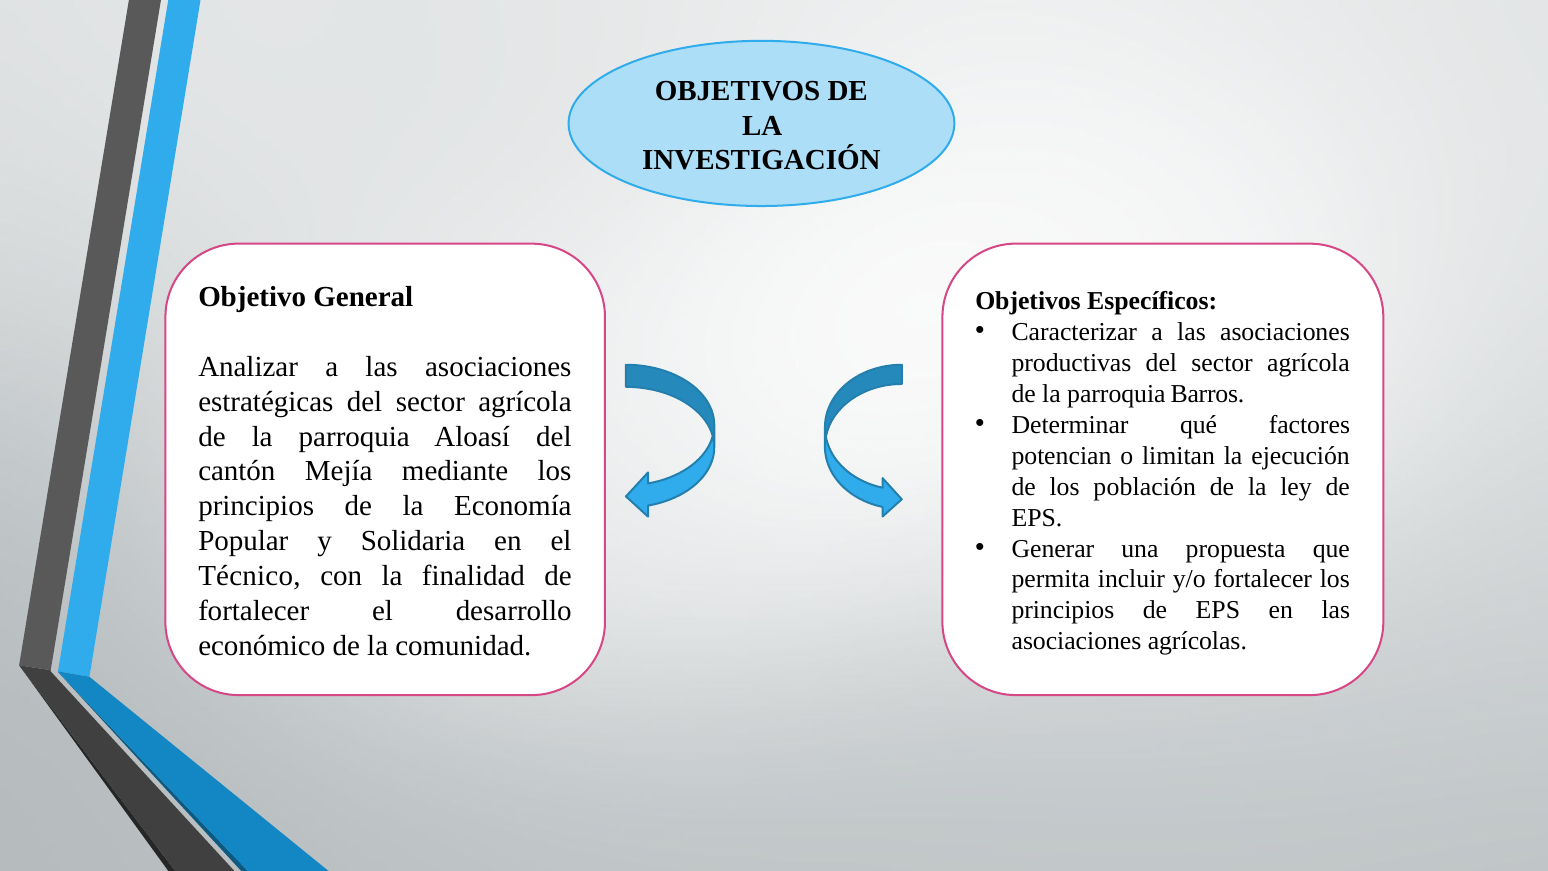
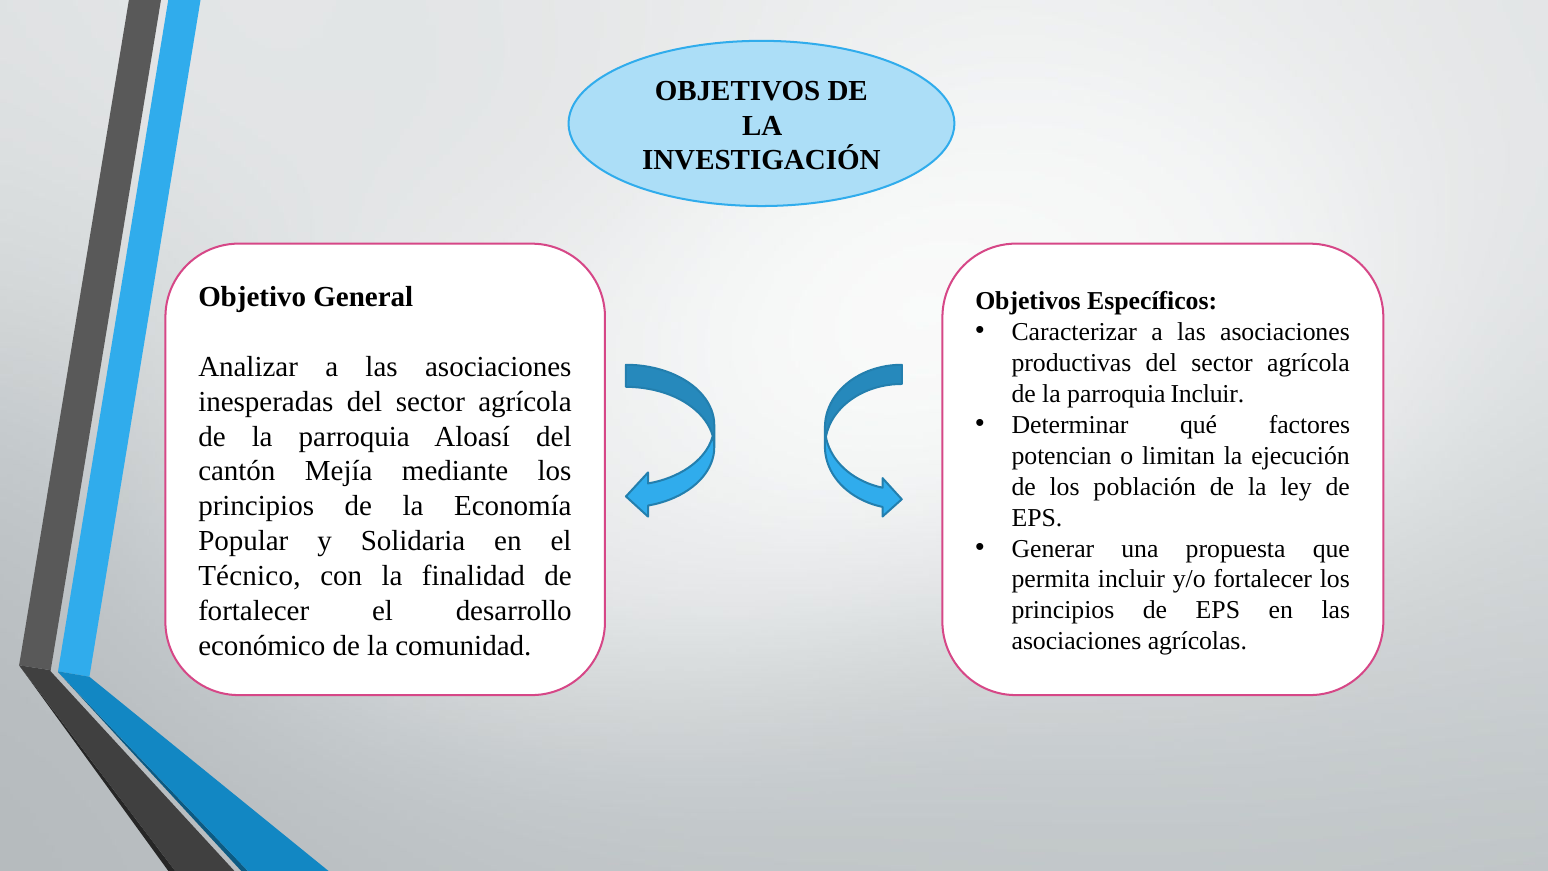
parroquia Barros: Barros -> Incluir (1207, 394)
estratégicas: estratégicas -> inesperadas (266, 402)
